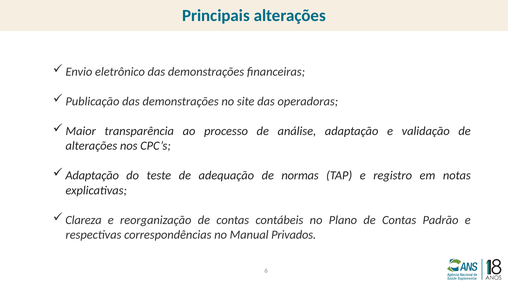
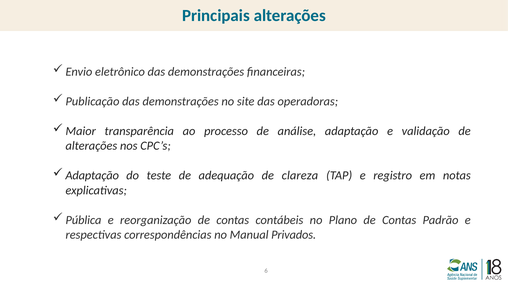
normas: normas -> clareza (300, 175)
Clareza: Clareza -> Pública (83, 220)
